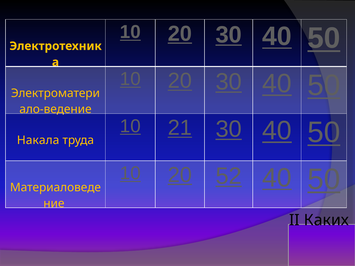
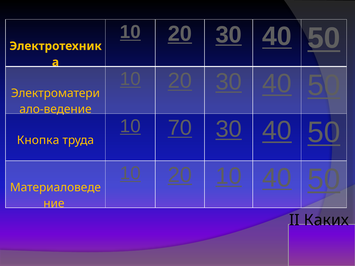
21: 21 -> 70 (180, 128)
Накала: Накала -> Кнопка (38, 140)
20 52: 52 -> 10 (229, 176)
